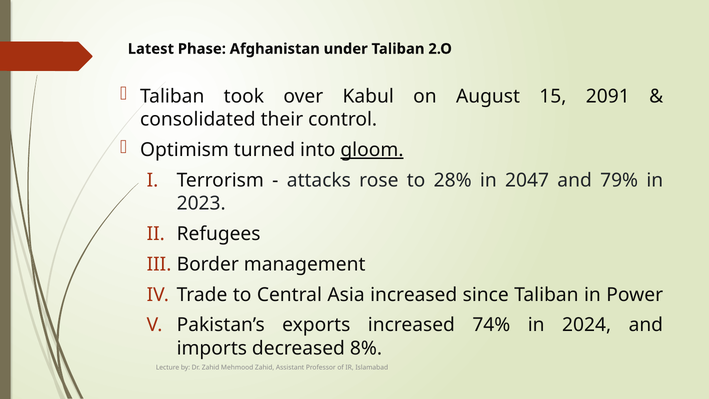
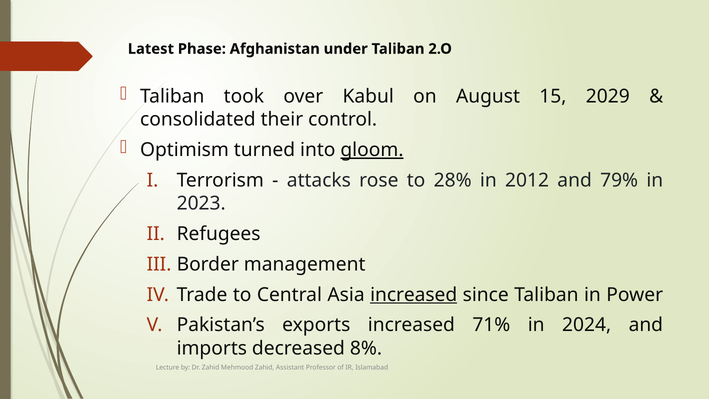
2091: 2091 -> 2029 (608, 96)
2047: 2047 -> 2012 (527, 180)
increased underline: none -> present (414, 295)
74%: 74% -> 71% (491, 325)
